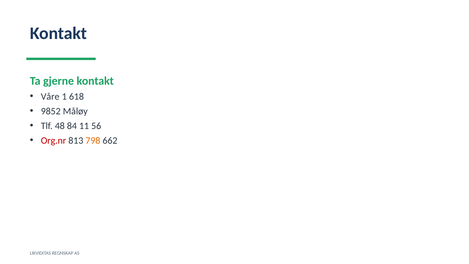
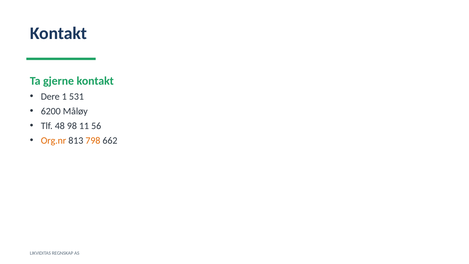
Våre: Våre -> Dere (50, 96)
618: 618 -> 531 (76, 96)
9852: 9852 -> 6200 (51, 111)
84: 84 -> 98 (72, 126)
Org.nr colour: red -> orange (54, 140)
